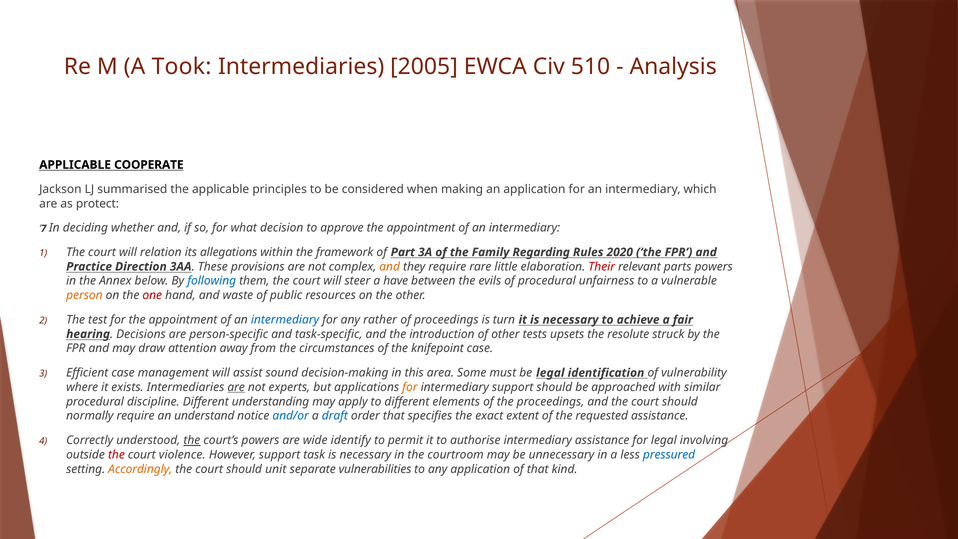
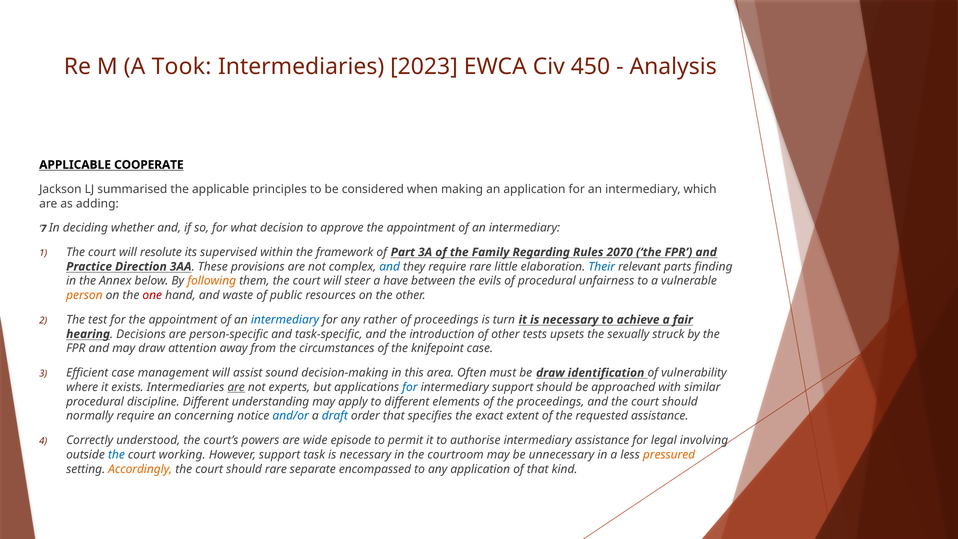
2005: 2005 -> 2023 (424, 67)
510: 510 -> 450 (591, 67)
protect: protect -> adding (97, 204)
relation: relation -> resolute (161, 252)
allegations: allegations -> supervised (229, 252)
2020: 2020 -> 2070 (620, 252)
and colour: orange -> blue (390, 267)
Their colour: red -> blue (602, 267)
parts powers: powers -> finding (714, 267)
following colour: blue -> orange (212, 281)
resolute: resolute -> sexually (628, 334)
Some: Some -> Often (472, 373)
be legal: legal -> draw (550, 373)
for colour: orange -> blue (410, 387)
understand: understand -> concerning (204, 416)
the underline: present -> none (192, 440)
identify: identify -> episode (351, 440)
the colour: red -> blue (116, 455)
violence: violence -> working (182, 455)
pressured colour: blue -> orange (669, 455)
should unit: unit -> rare (276, 469)
vulnerabilities: vulnerabilities -> encompassed (375, 469)
